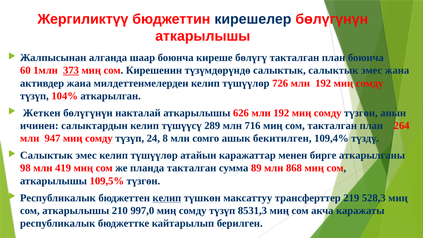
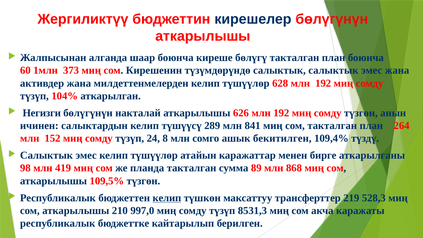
373 underline: present -> none (71, 70)
726: 726 -> 628 (280, 83)
Жеткен: Жеткен -> Негизги (42, 113)
716: 716 -> 841 (253, 126)
947: 947 -> 152 (52, 138)
